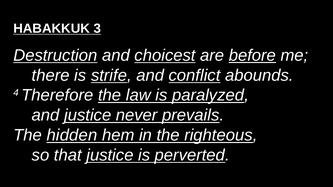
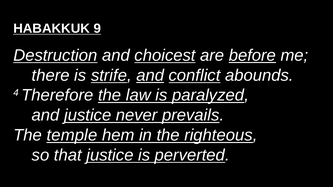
3: 3 -> 9 (97, 28)
and underline: none -> present (150, 75)
hidden: hidden -> temple (72, 135)
